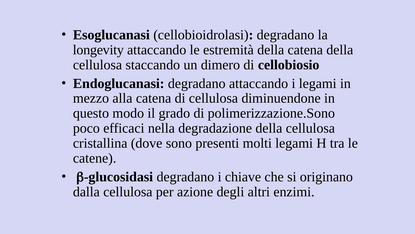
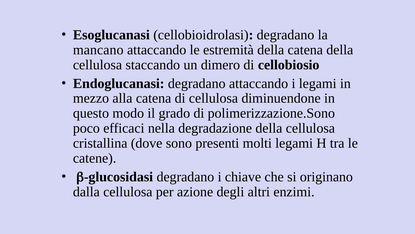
longevity: longevity -> mancano (98, 50)
